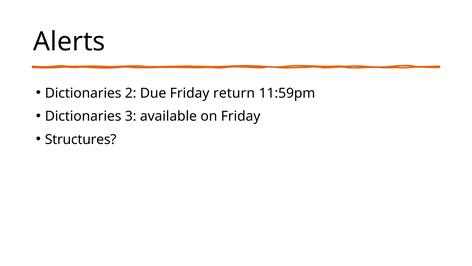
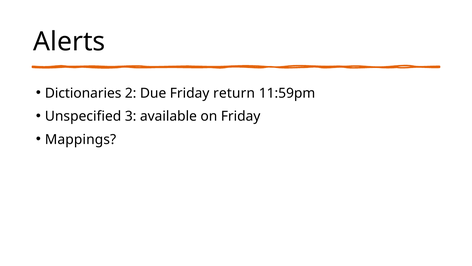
Dictionaries: Dictionaries -> Unspecified (83, 116)
Structures: Structures -> Mappings (80, 139)
